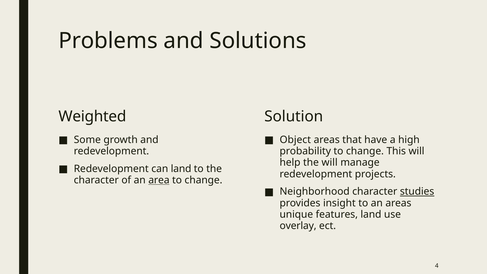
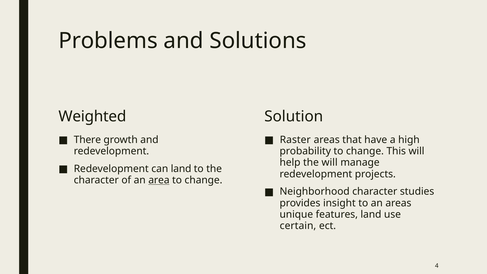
Some: Some -> There (87, 140)
Object: Object -> Raster (295, 140)
studies underline: present -> none (417, 192)
overlay: overlay -> certain (298, 226)
